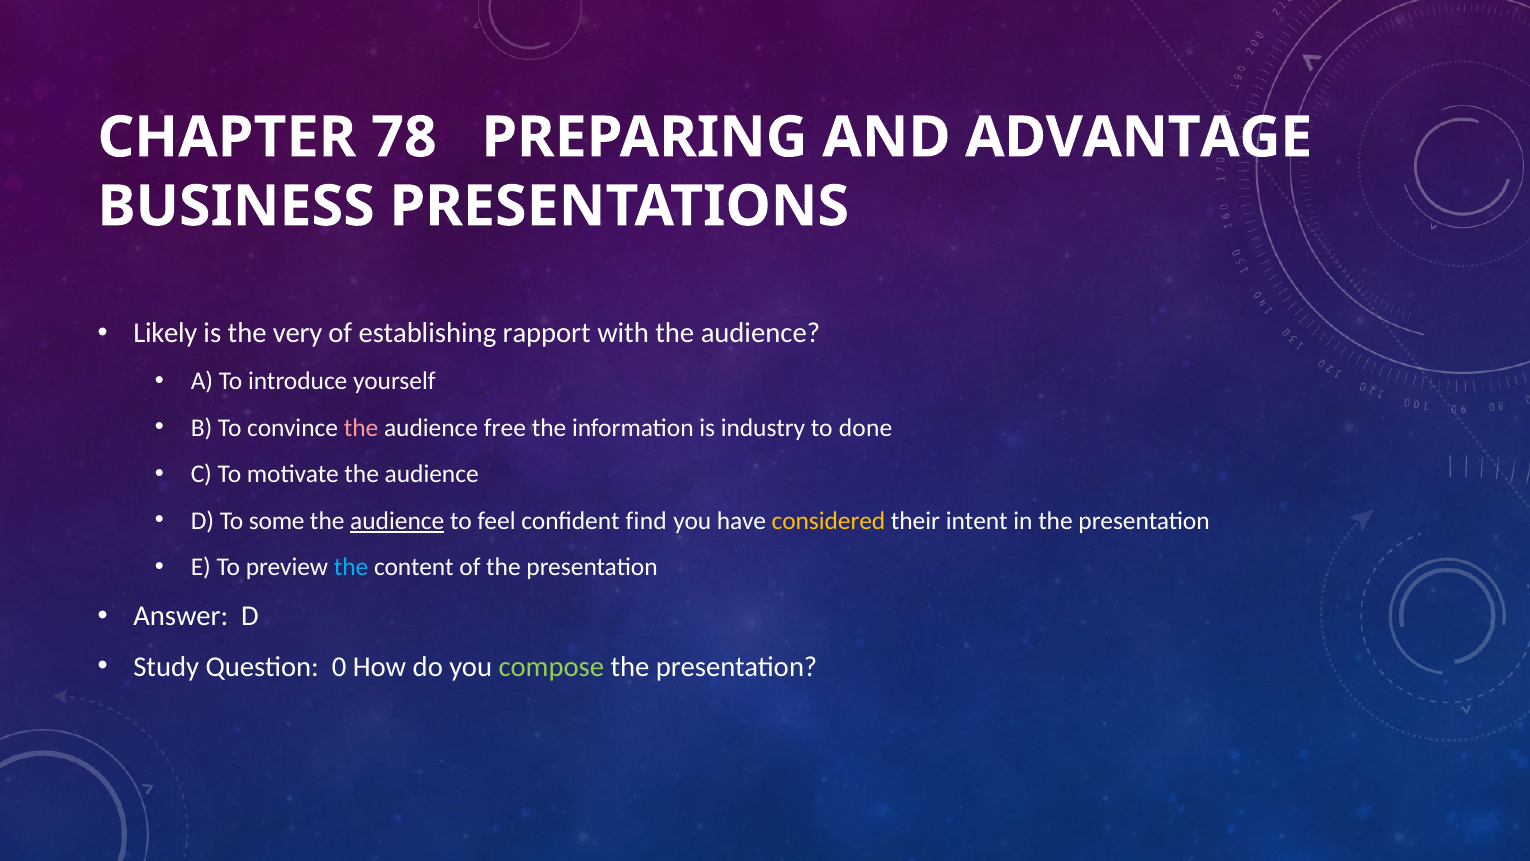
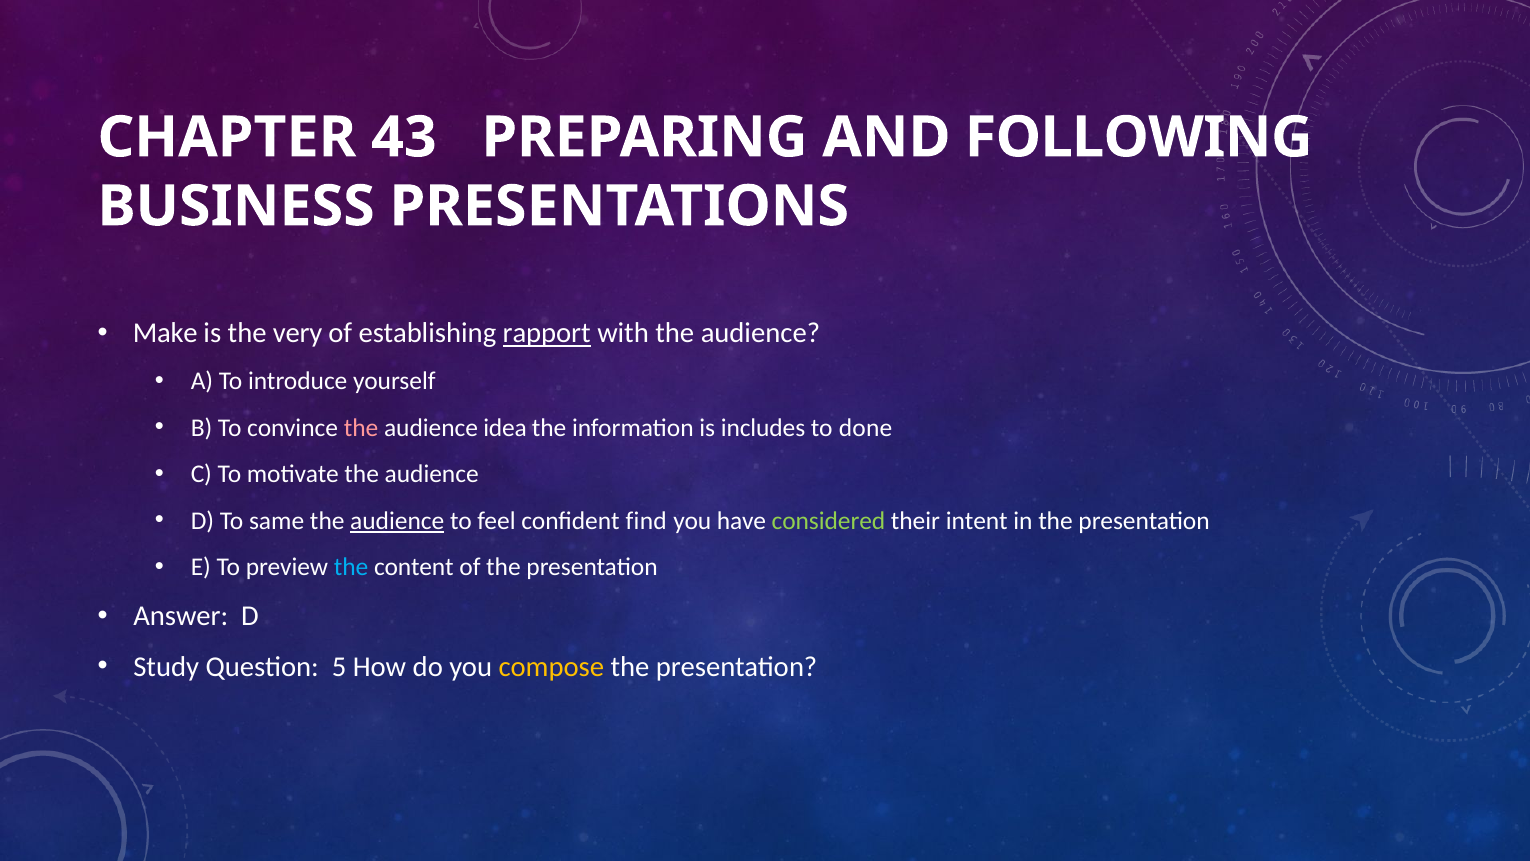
78: 78 -> 43 (404, 137)
ADVANTAGE: ADVANTAGE -> FOLLOWING (1139, 137)
Likely: Likely -> Make (165, 333)
rapport underline: none -> present (547, 333)
free: free -> idea (505, 428)
industry: industry -> includes (763, 428)
some: some -> same (277, 521)
considered colour: yellow -> light green (828, 521)
0: 0 -> 5 (339, 666)
compose colour: light green -> yellow (551, 666)
